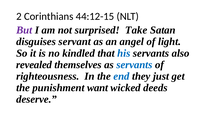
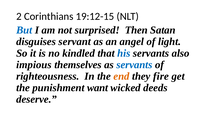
44:12-15: 44:12-15 -> 19:12-15 (95, 16)
But colour: purple -> blue (24, 30)
Take: Take -> Then (136, 30)
revealed: revealed -> impious (34, 65)
end colour: blue -> orange (121, 76)
just: just -> fire (161, 76)
